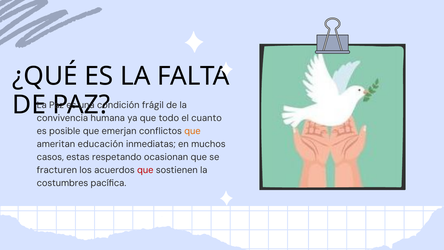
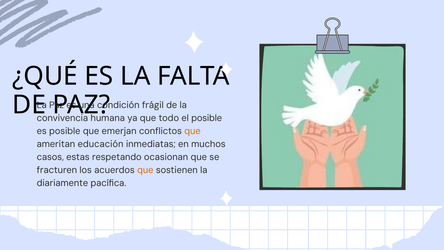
el cuanto: cuanto -> posible (207, 118)
que colour: red -> orange (145, 170)
costumbres: costumbres -> diariamente (62, 183)
